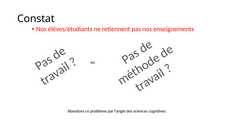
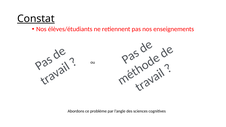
Constat underline: none -> present (36, 19)
